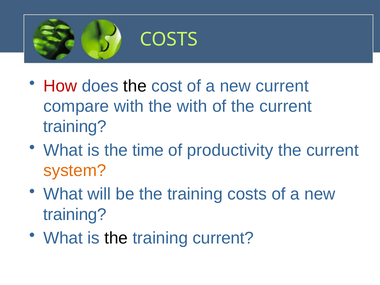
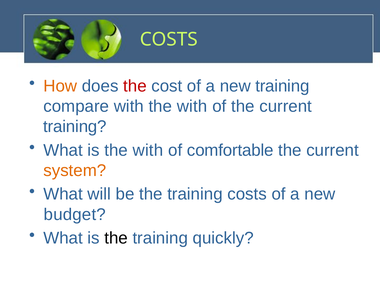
How colour: red -> orange (60, 86)
the colour: black -> red (135, 86)
new current: current -> training (282, 86)
is the time: time -> with (148, 150)
productivity: productivity -> comfortable (230, 150)
training: training -> budget (75, 214)
training current: current -> quickly (223, 238)
